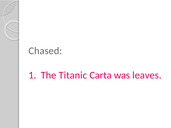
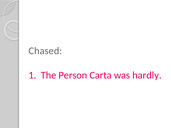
Titanic: Titanic -> Person (73, 75)
leaves: leaves -> hardly (147, 75)
